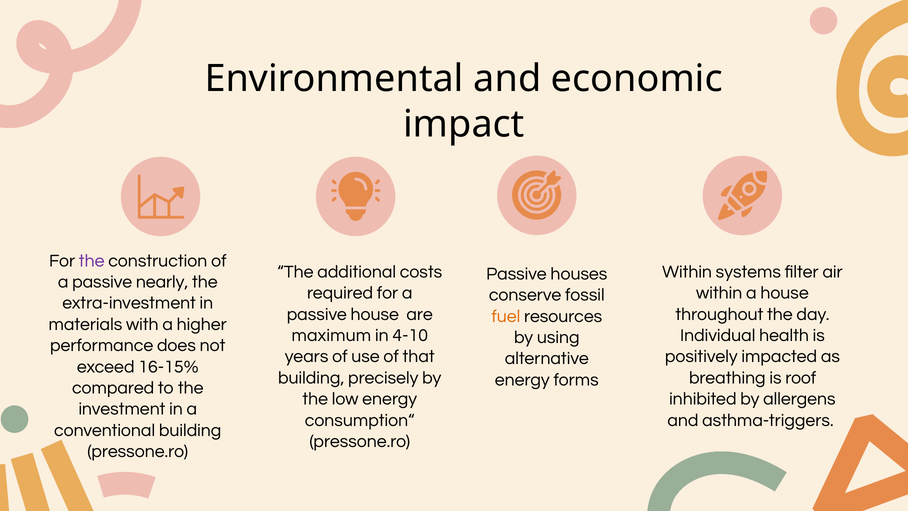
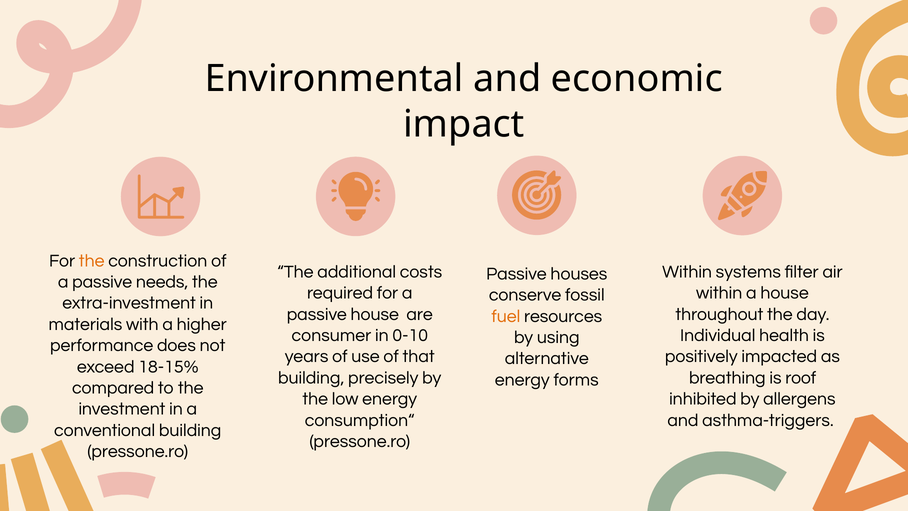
the colour: purple -> orange (92, 261)
nearly: nearly -> needs (162, 282)
maximum: maximum -> consumer (331, 335)
4-10: 4-10 -> 0-10 (410, 335)
16-15%: 16-15% -> 18-15% (168, 367)
